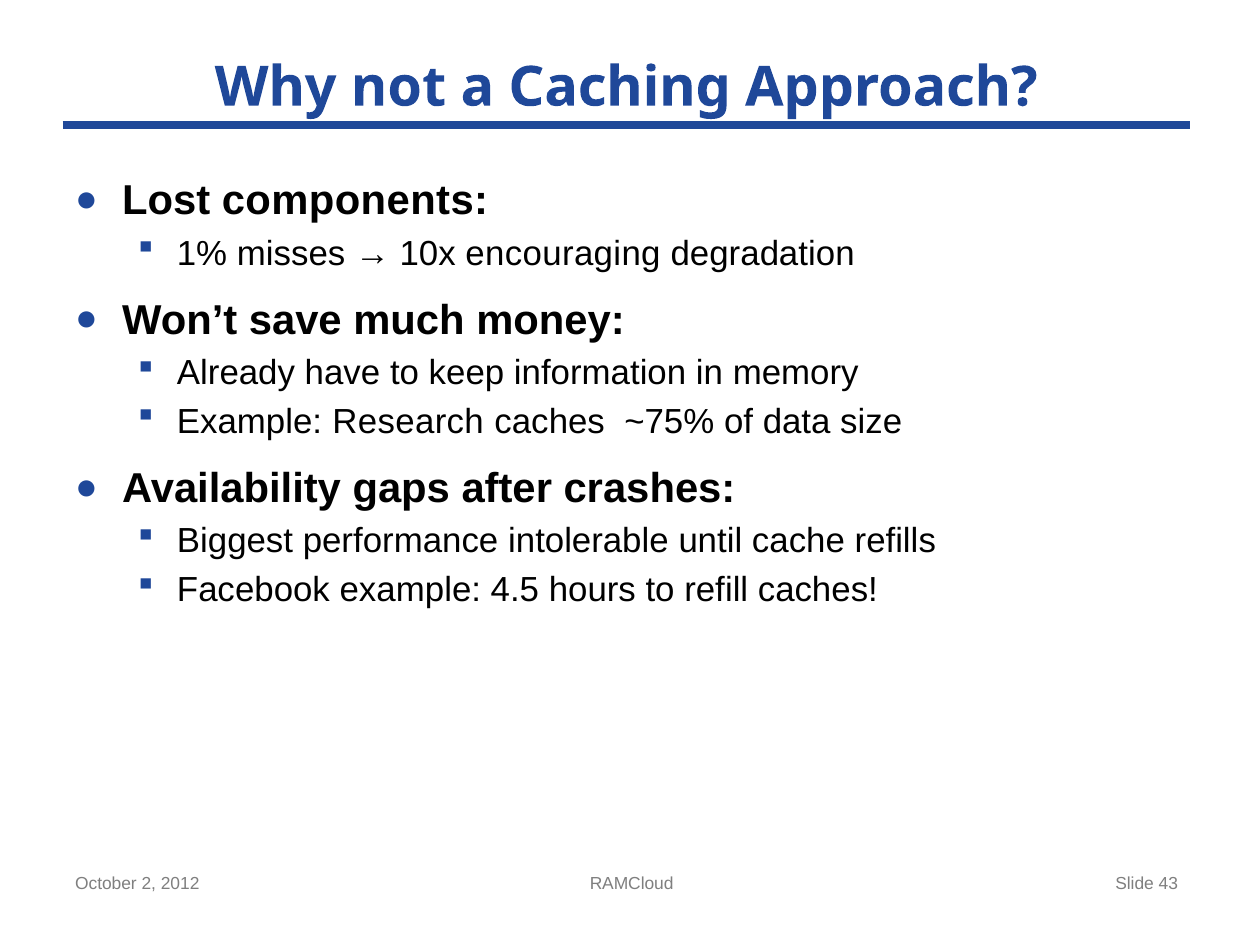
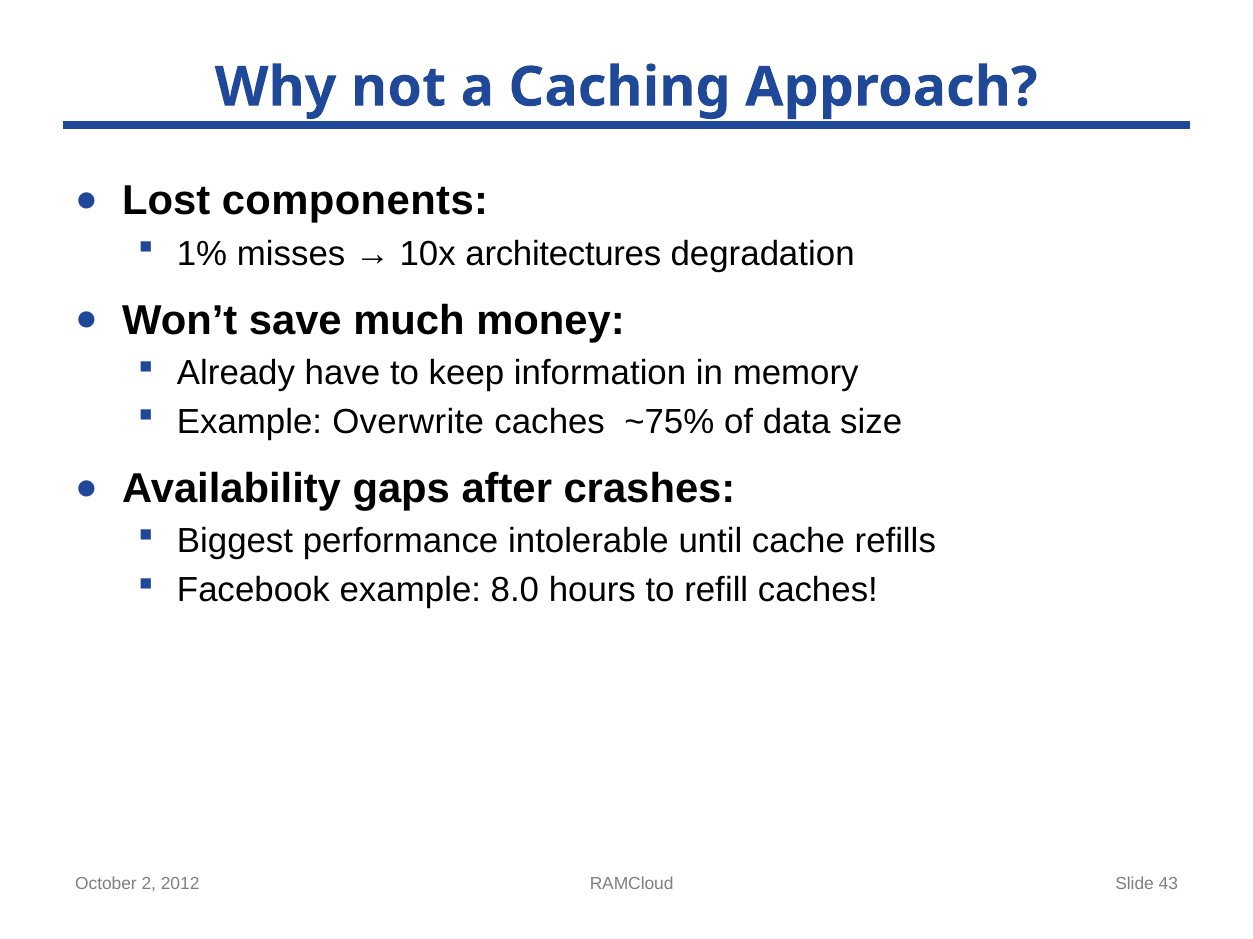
encouraging: encouraging -> architectures (563, 254)
Research: Research -> Overwrite (408, 422)
4.5: 4.5 -> 8.0 (515, 591)
